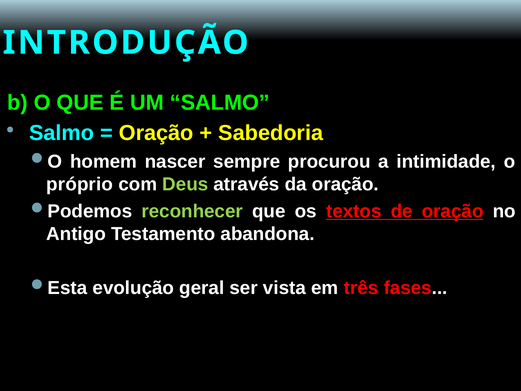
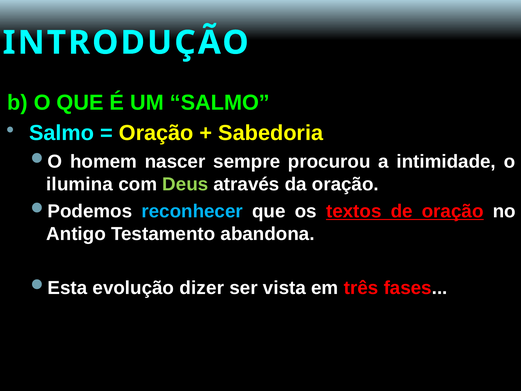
próprio: próprio -> ilumina (80, 184)
reconhecer colour: light green -> light blue (192, 211)
geral: geral -> dizer (202, 288)
